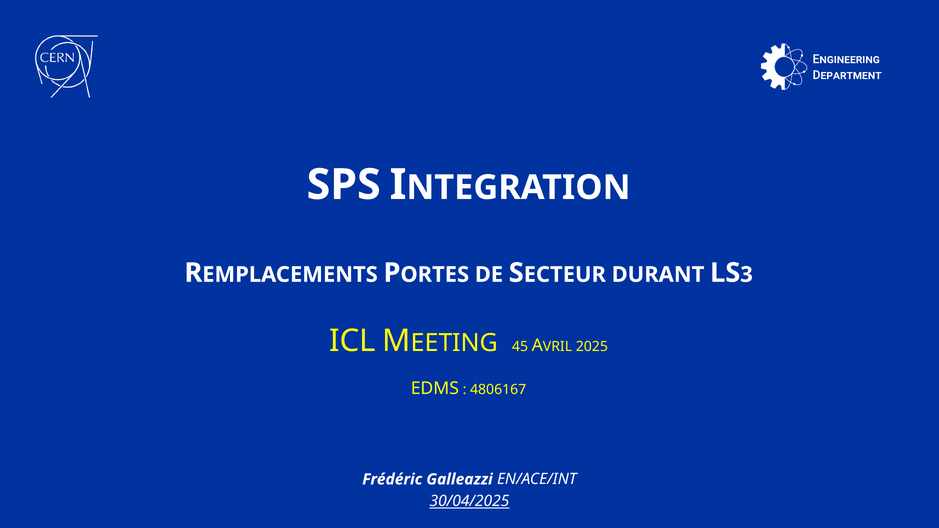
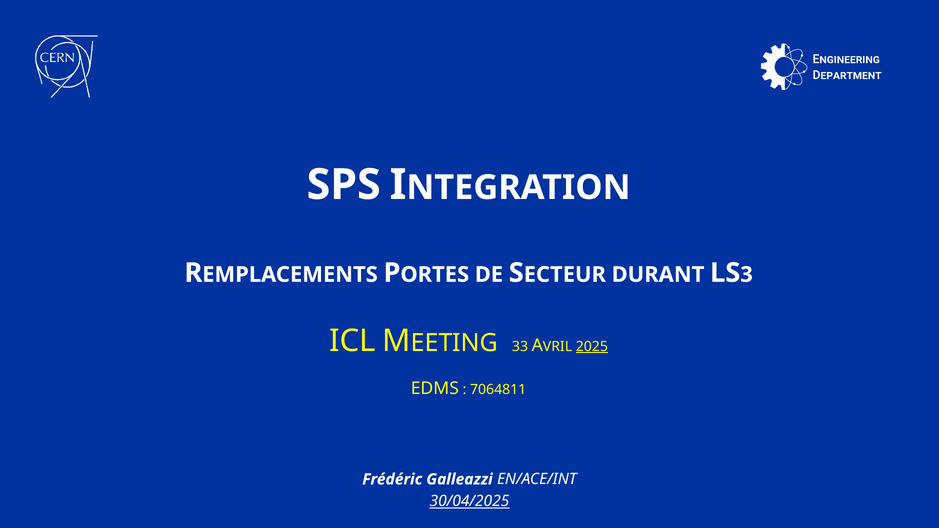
45: 45 -> 33 (520, 347)
2025 underline: none -> present (592, 347)
4806167: 4806167 -> 7064811 (498, 390)
